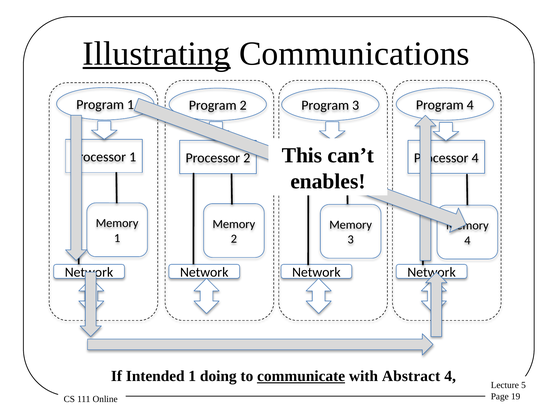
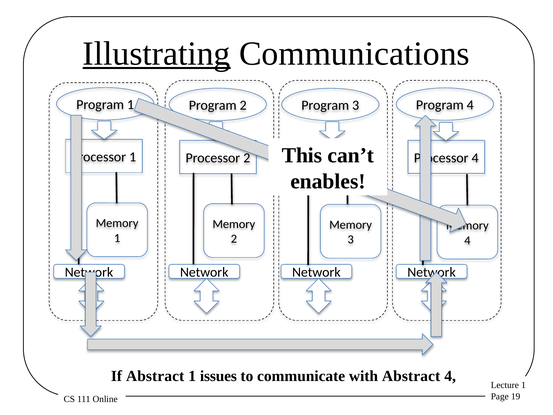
If Intended: Intended -> Abstract (155, 376)
doing: doing -> issues (218, 376)
communicate underline: present -> none (301, 376)
5: 5 -> 1 (524, 385)
